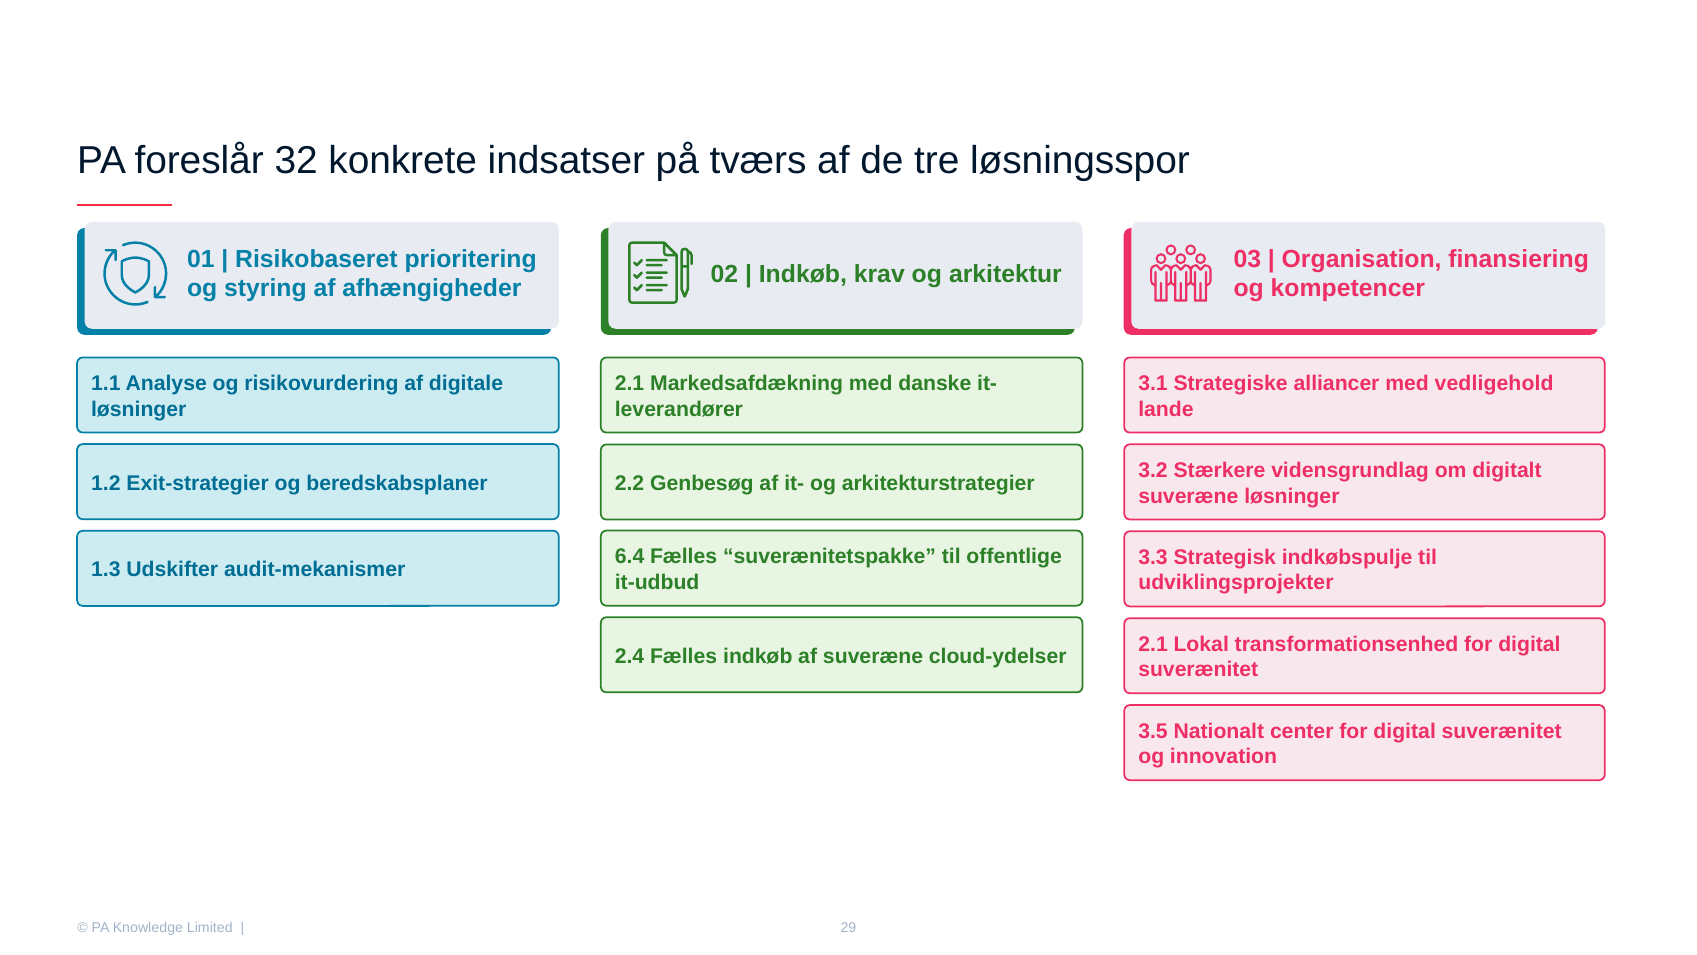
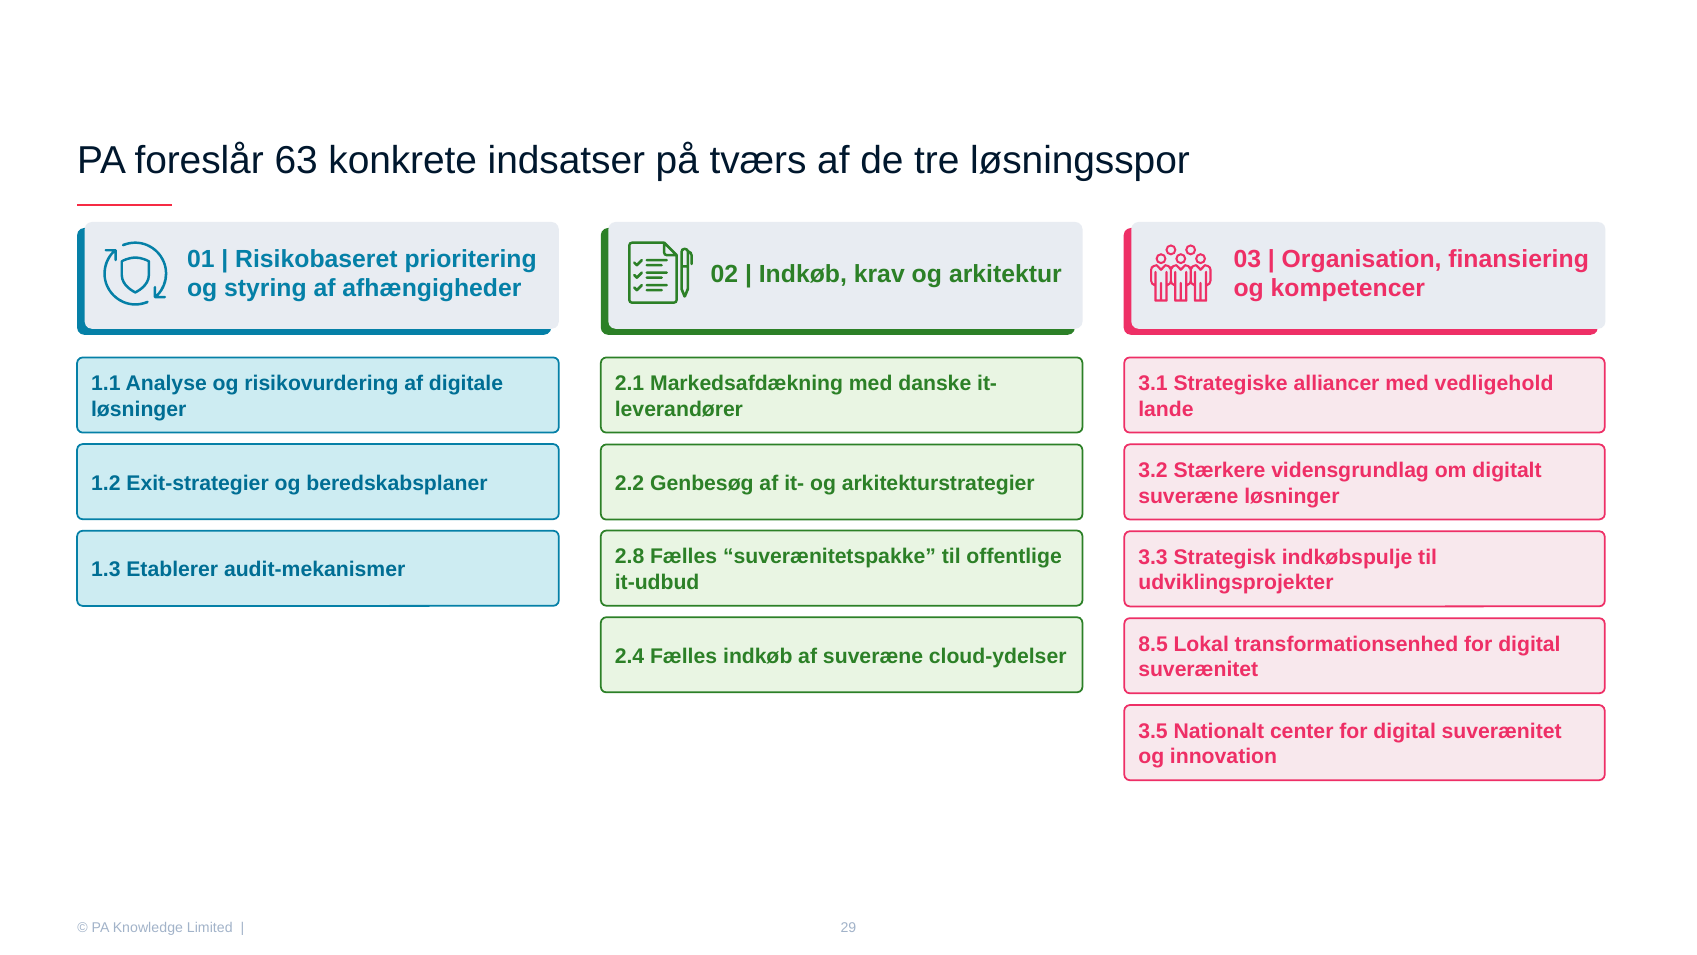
32: 32 -> 63 (296, 161)
6.4: 6.4 -> 2.8 (630, 557)
Udskifter: Udskifter -> Etablerer (172, 569)
2.1: 2.1 -> 8.5 (1153, 644)
